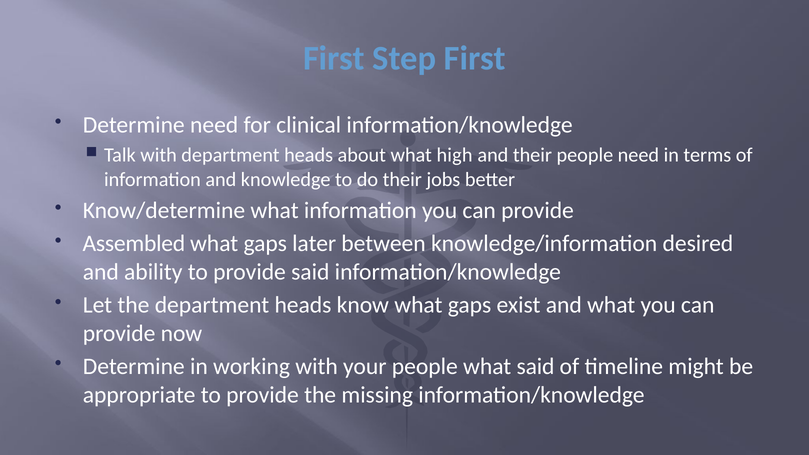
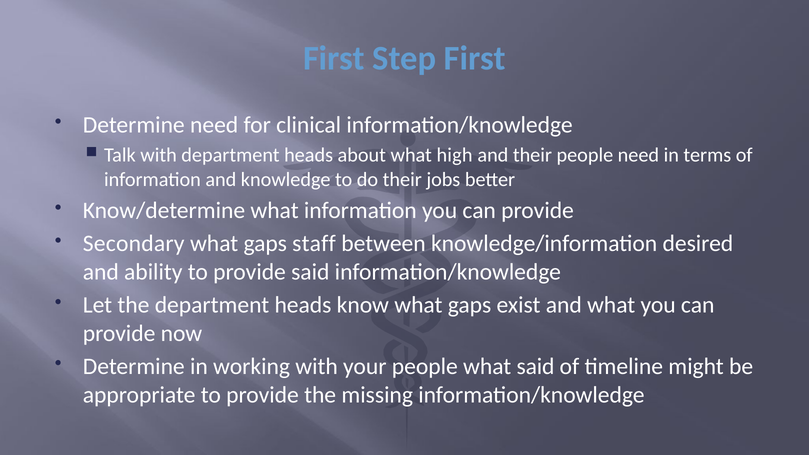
Assembled: Assembled -> Secondary (134, 244)
later: later -> staff (314, 244)
